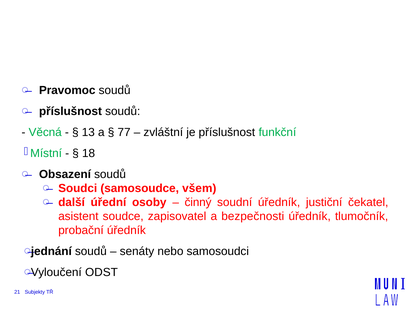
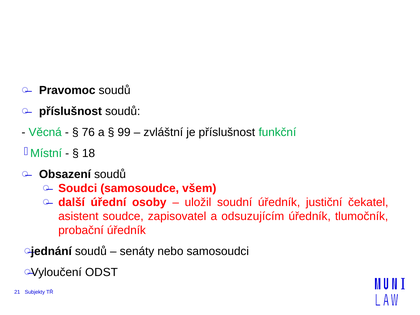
13: 13 -> 76 (88, 132)
77: 77 -> 99 (124, 132)
činný: činný -> uložil (198, 202)
bezpečnosti: bezpečnosti -> odsuzujícím (253, 216)
